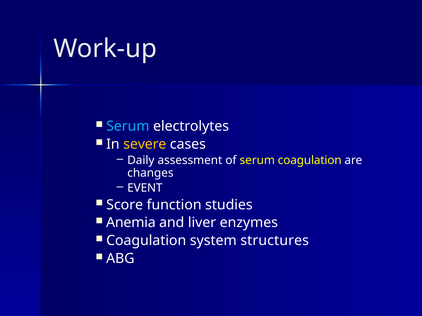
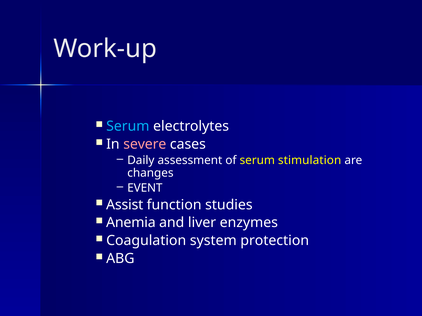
severe colour: yellow -> pink (145, 144)
serum coagulation: coagulation -> stimulation (310, 161)
Score: Score -> Assist (125, 205)
structures: structures -> protection (275, 241)
